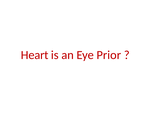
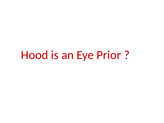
Heart: Heart -> Hood (35, 55)
